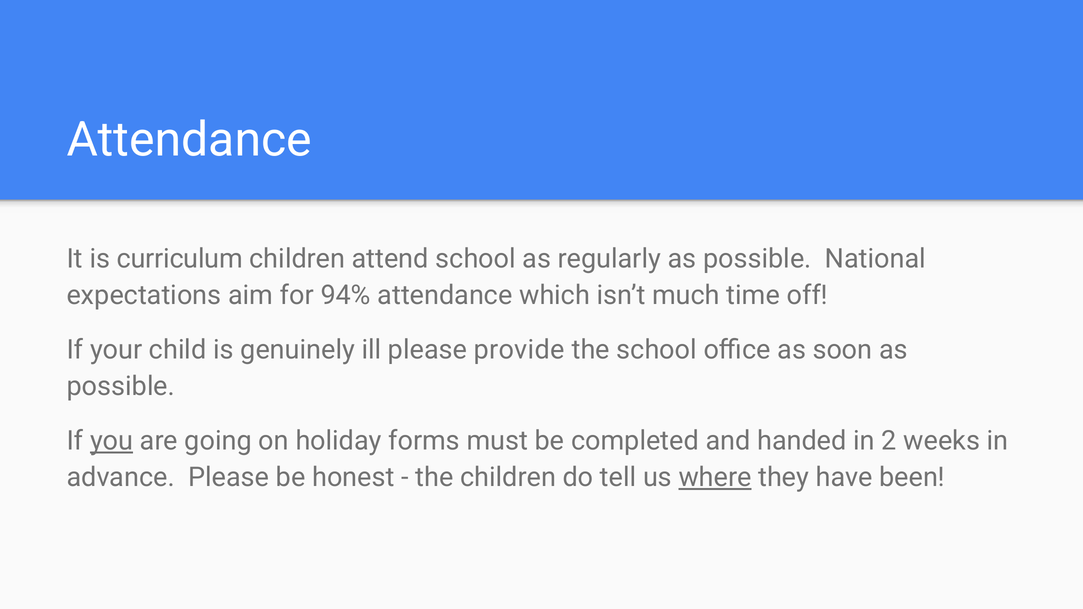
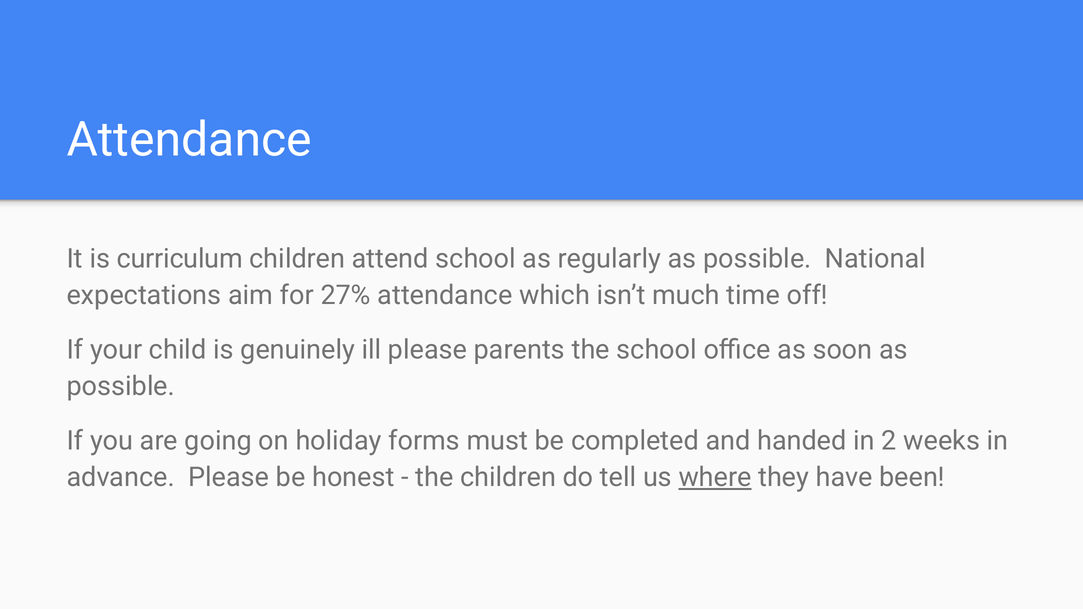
94%: 94% -> 27% (346, 295)
provide: provide -> parents (519, 350)
you underline: present -> none (112, 441)
